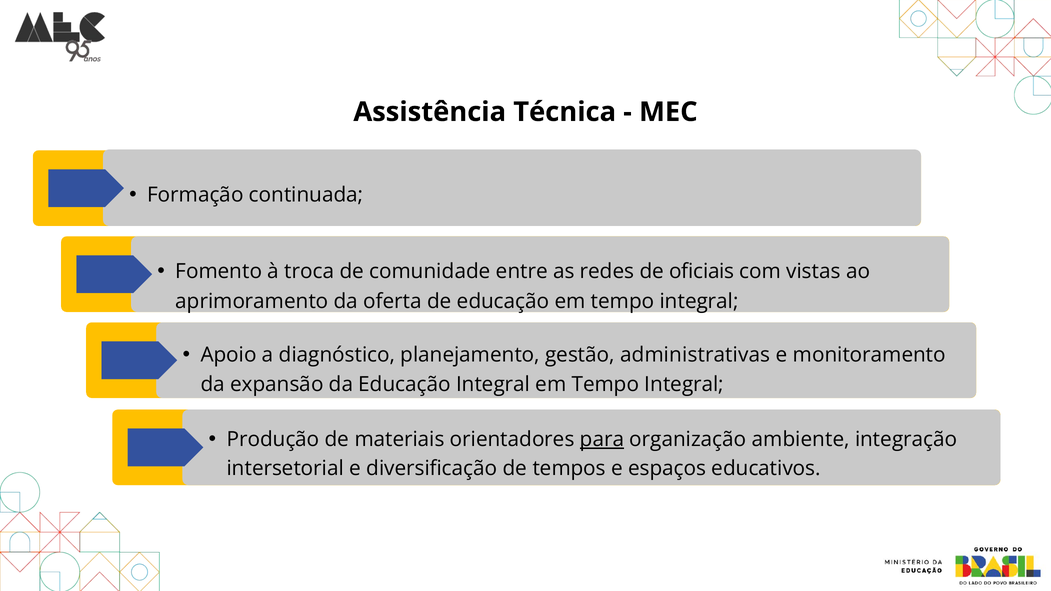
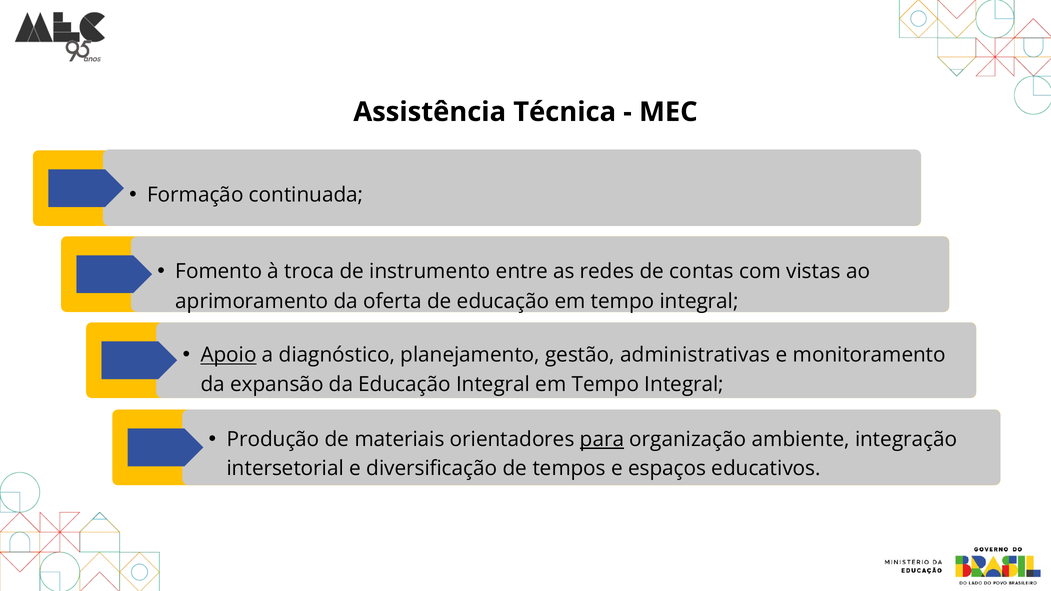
comunidade: comunidade -> instrumento (430, 271)
oficiais: oficiais -> contas (702, 271)
Apoio underline: none -> present (229, 355)
